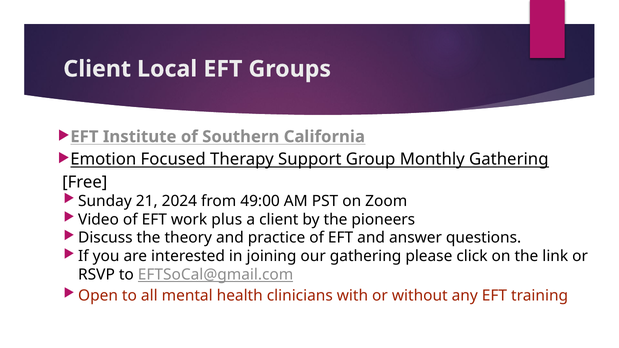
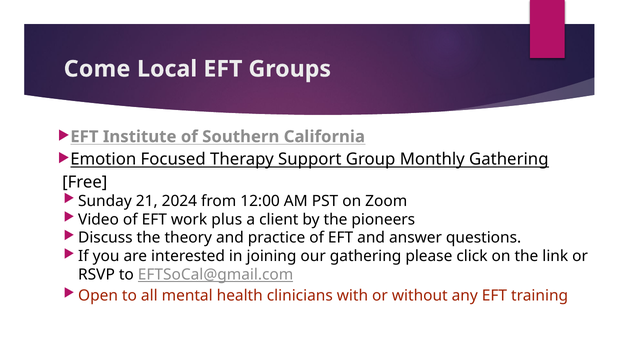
Client: Client -> Come (97, 69)
49:00: 49:00 -> 12:00 (260, 201)
